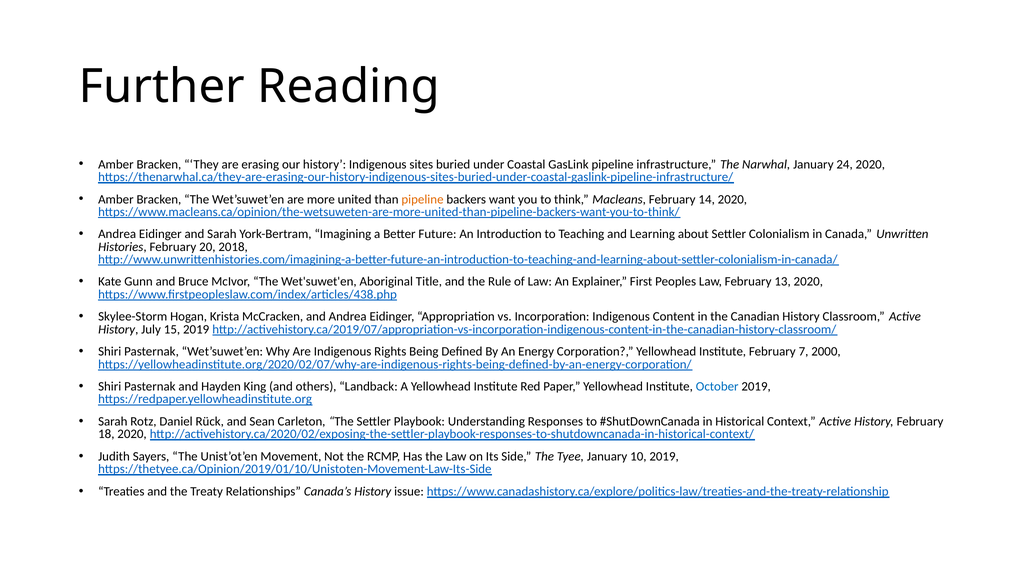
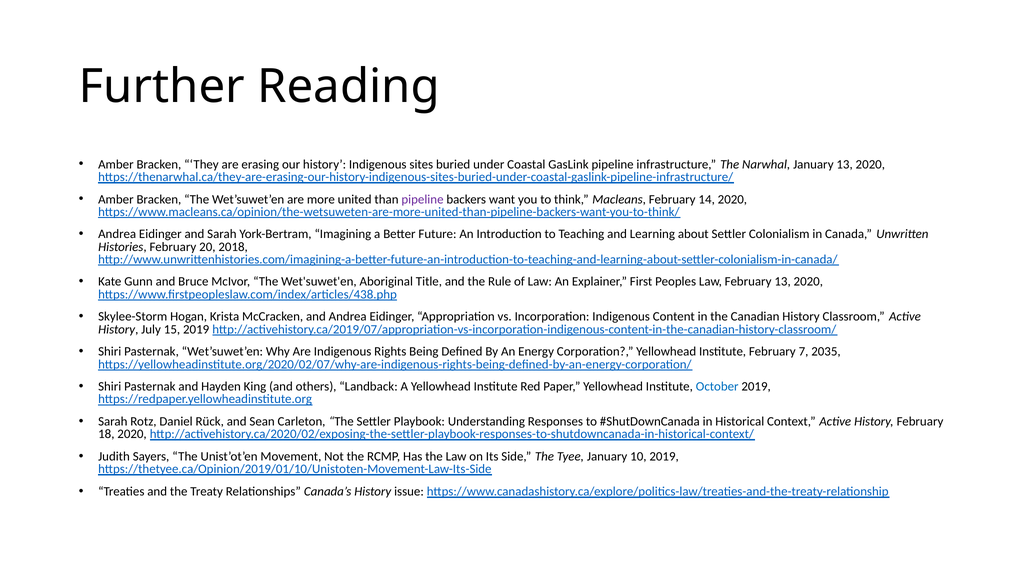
January 24: 24 -> 13 (845, 164)
pipeline colour: orange -> purple (422, 199)
2000: 2000 -> 2035 (826, 352)
